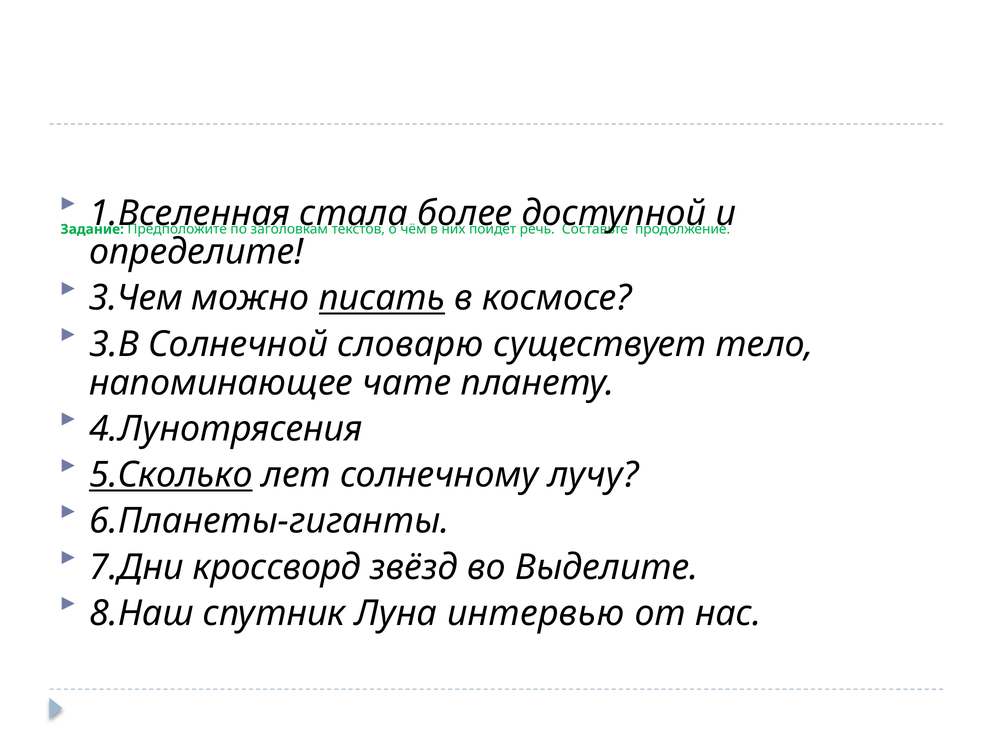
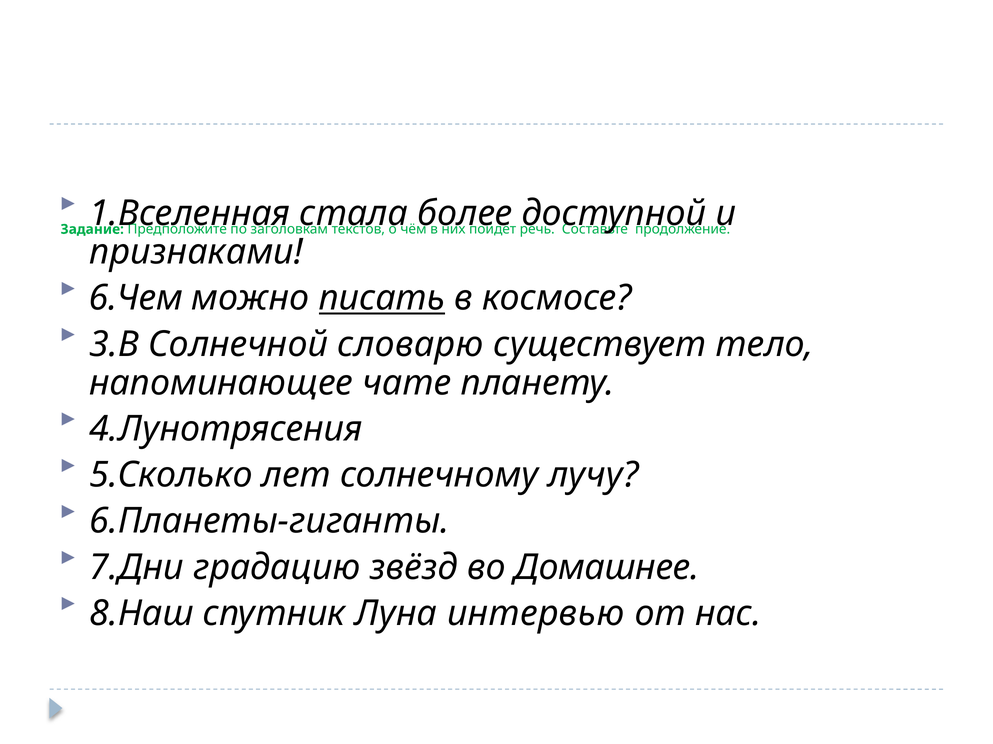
определите: определите -> признаками (196, 252)
3.Чем: 3.Чем -> 6.Чем (136, 298)
5.Сколько underline: present -> none (171, 476)
кроссворд: кроссворд -> градацию (277, 568)
Выделите: Выделите -> Домашнее (607, 568)
